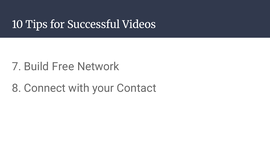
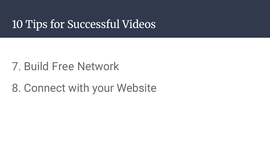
Contact: Contact -> Website (137, 88)
